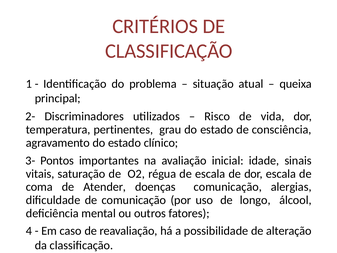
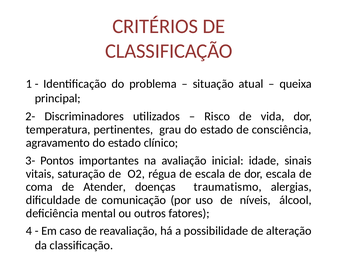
doenças comunicação: comunicação -> traumatismo (228, 187)
longo: longo -> níveis (255, 200)
